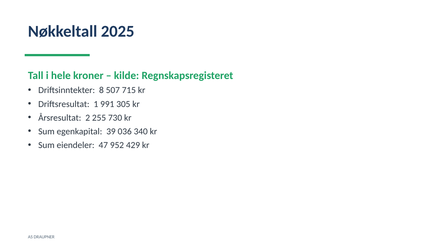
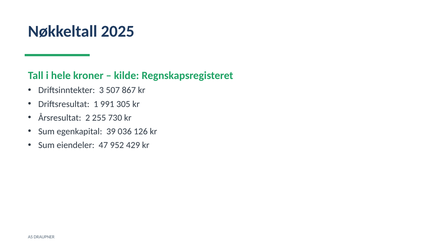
8: 8 -> 3 (101, 90)
715: 715 -> 867 (129, 90)
340: 340 -> 126 (141, 132)
